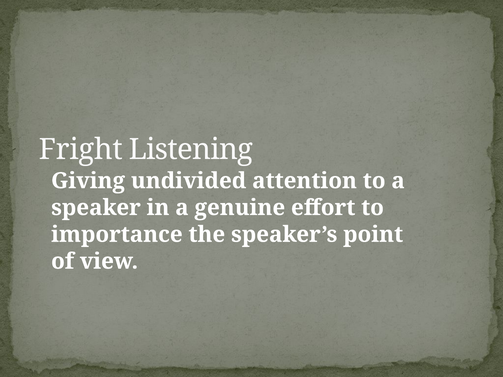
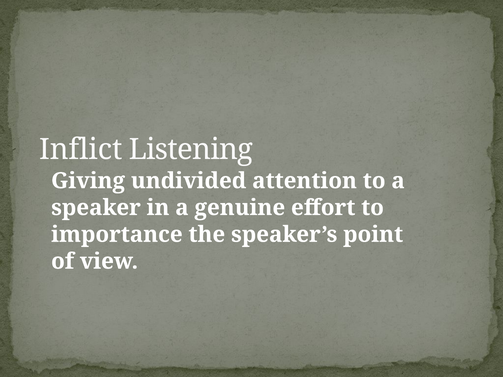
Fright: Fright -> Inflict (81, 150)
